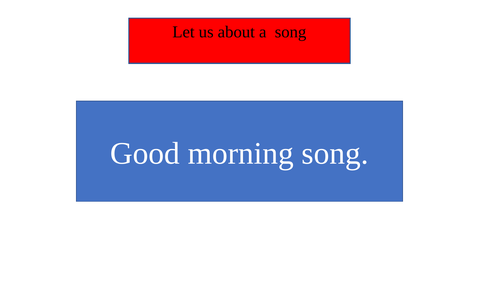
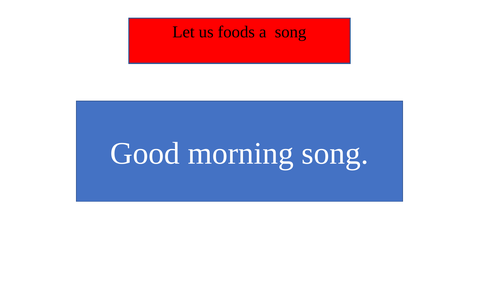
about: about -> foods (236, 32)
